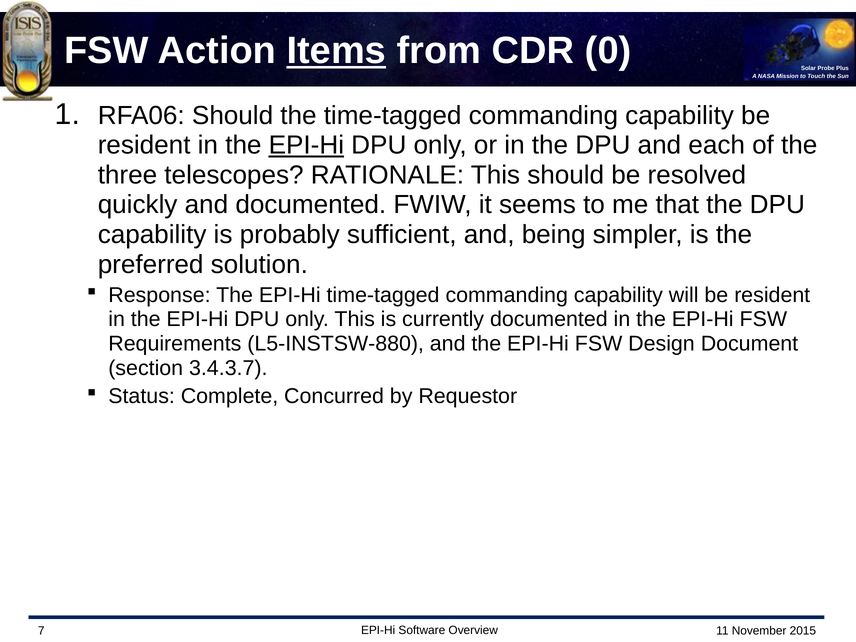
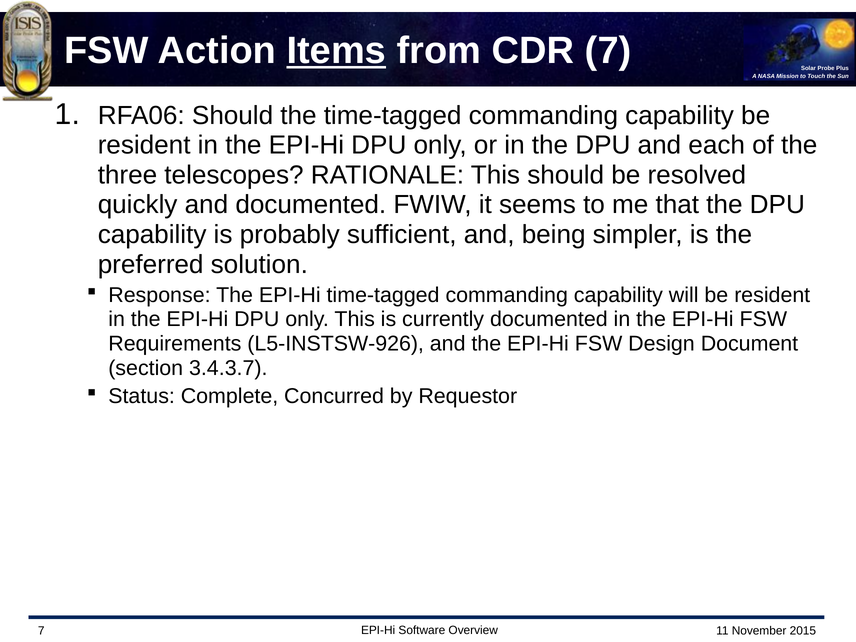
CDR 0: 0 -> 7 (608, 51)
EPI-Hi underline: present -> none (306, 145)
L5-INSTSW-880: L5-INSTSW-880 -> L5-INSTSW-926 (336, 344)
